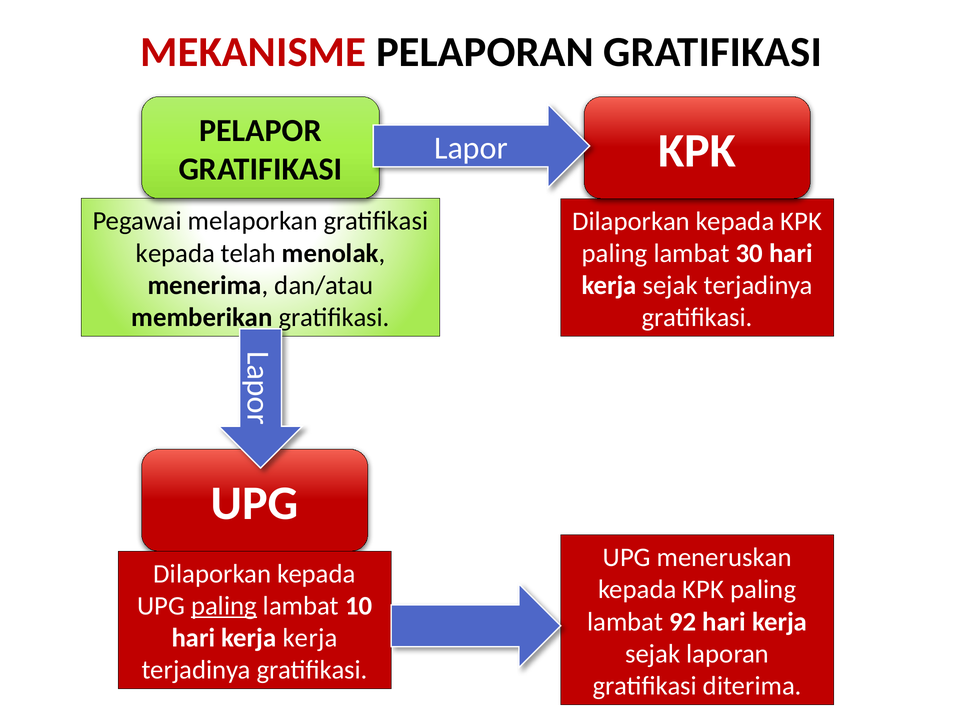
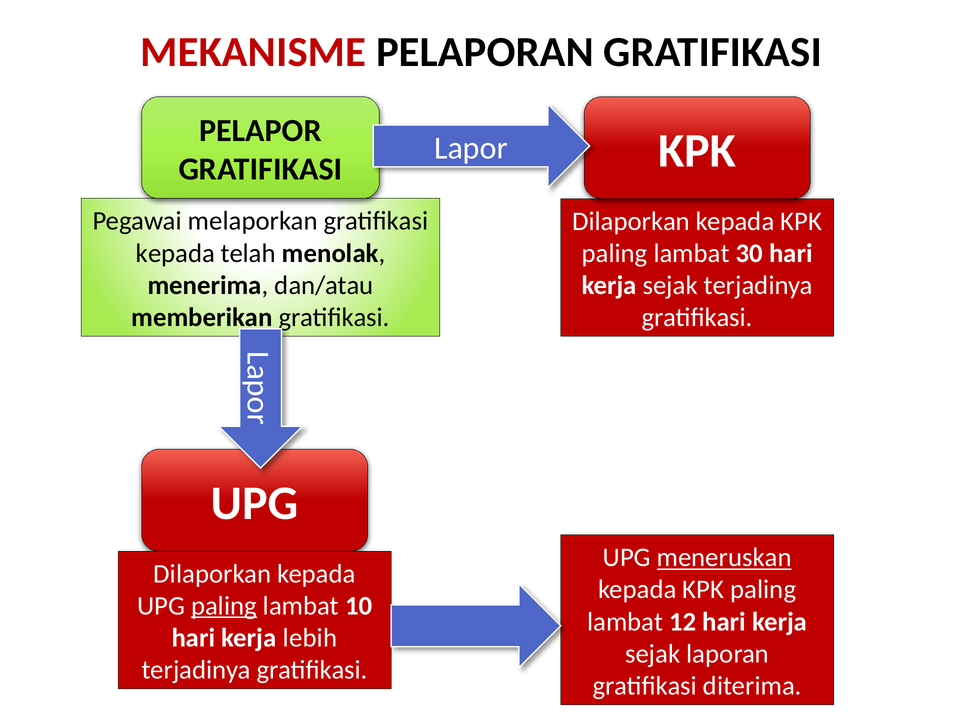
meneruskan underline: none -> present (724, 558)
92: 92 -> 12 (683, 622)
kerja kerja: kerja -> lebih (310, 638)
